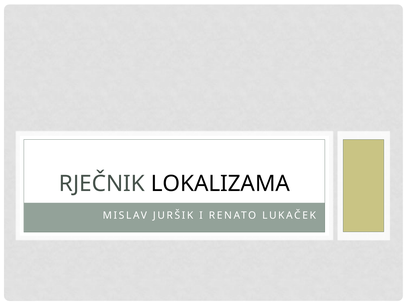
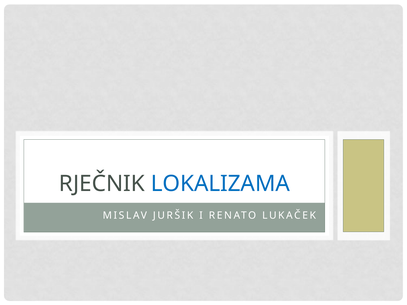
LOKALIZAMA colour: black -> blue (220, 184)
